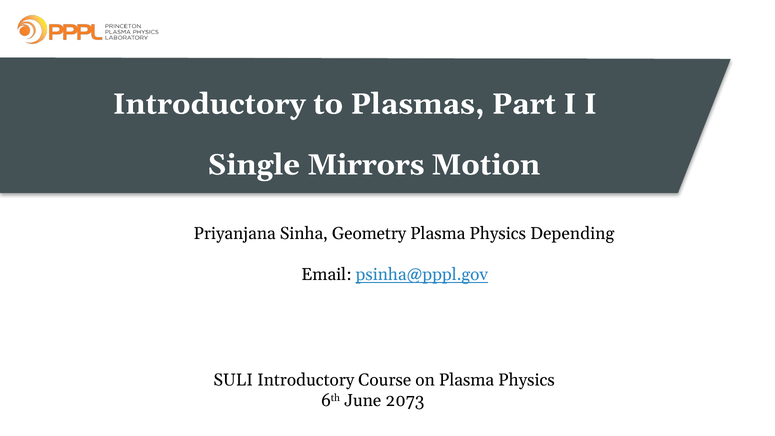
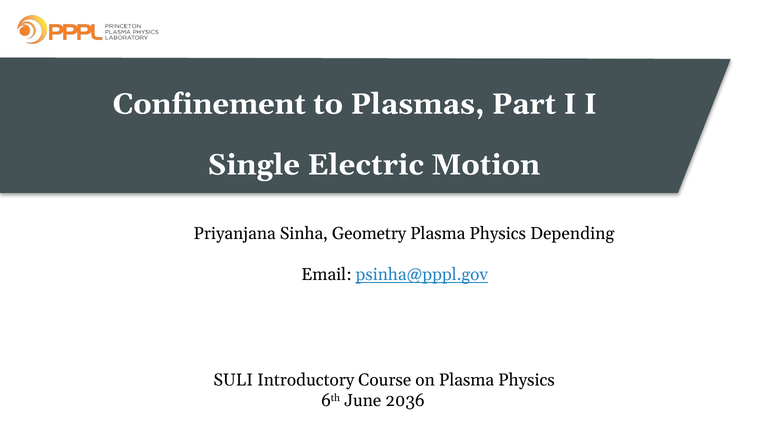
Introductory: Introductory -> Confinement (209, 104)
Mirrors: Mirrors -> Electric (366, 165)
2073: 2073 -> 2036 (405, 401)
